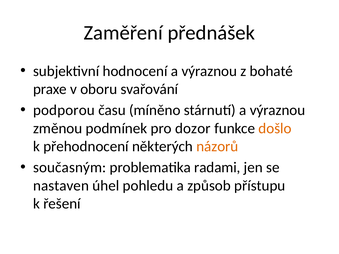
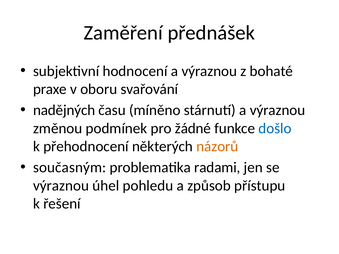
podporou: podporou -> nadějných (64, 110)
dozor: dozor -> žádné (193, 128)
došlo colour: orange -> blue (275, 128)
nastaven: nastaven -> výraznou (61, 186)
